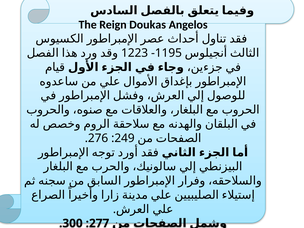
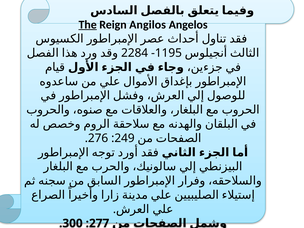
The underline: none -> present (88, 25)
Doukas: Doukas -> Angilos (148, 25)
1223: 1223 -> 2284 (135, 53)
